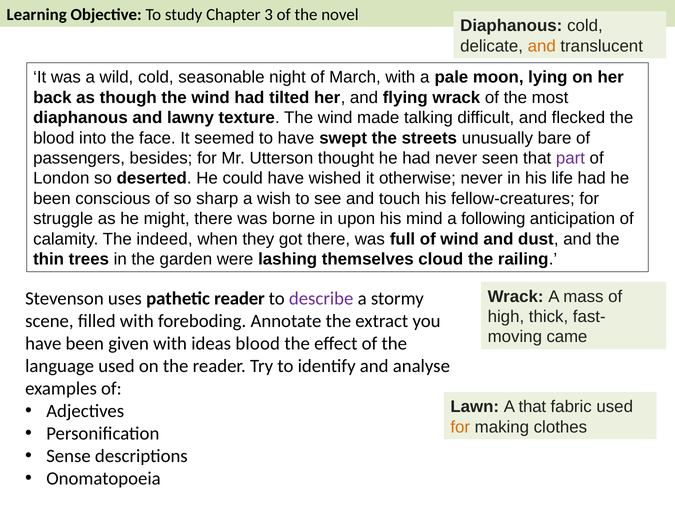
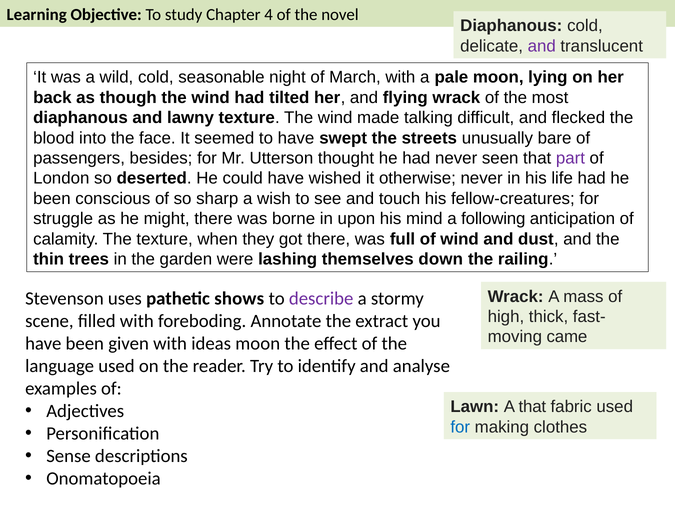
3: 3 -> 4 (269, 15)
and colour: orange -> purple (542, 46)
The indeed: indeed -> texture (165, 239)
cloud: cloud -> down (441, 260)
pathetic reader: reader -> shows (239, 299)
ideas blood: blood -> moon (258, 344)
for colour: orange -> blue (460, 427)
